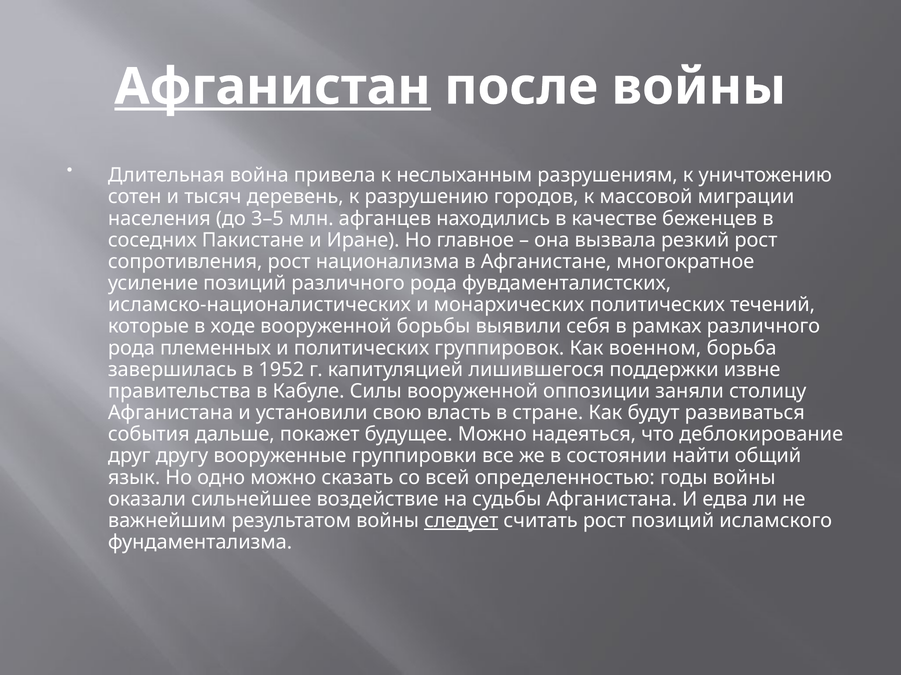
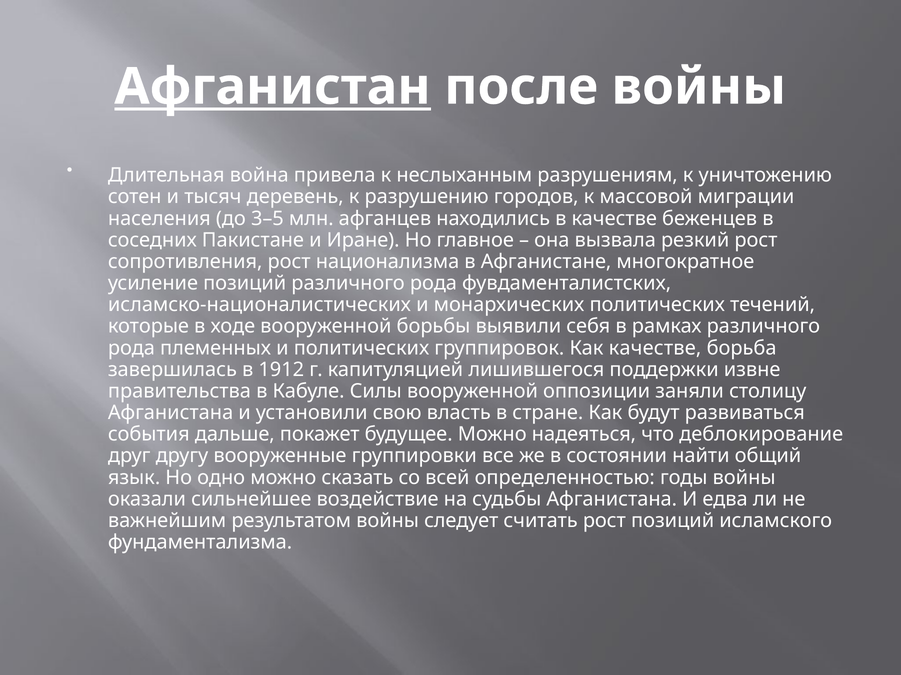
Как военном: военном -> качестве (655, 348)
1952: 1952 -> 1912 (281, 370)
следует underline: present -> none (461, 521)
